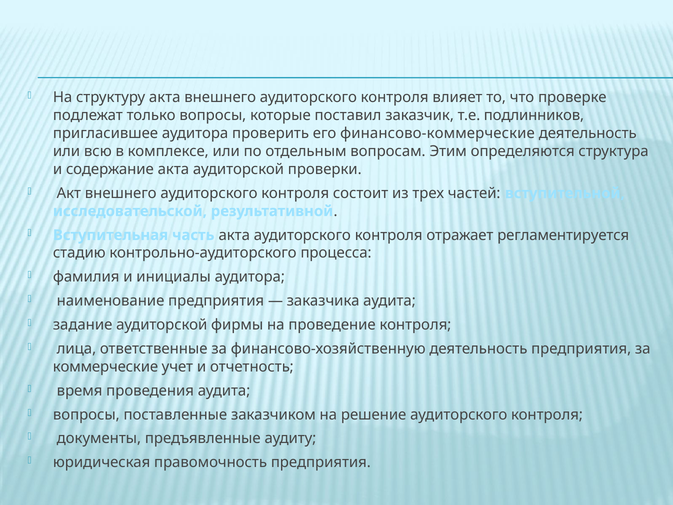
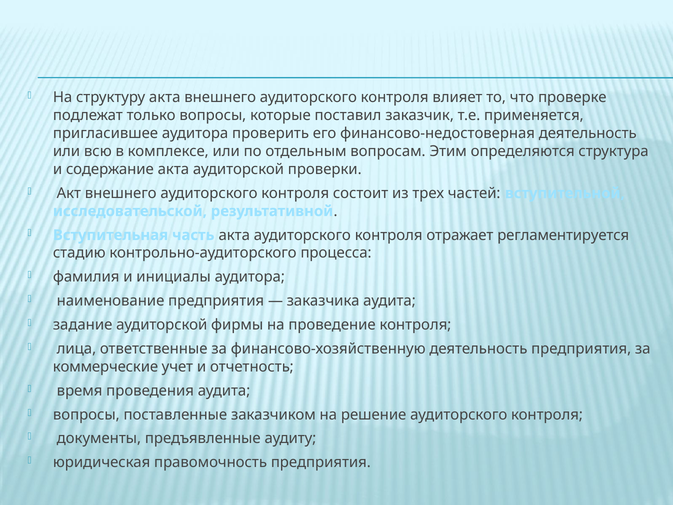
подлинников: подлинников -> применяется (534, 115)
финансово-коммерческие: финансово-коммерческие -> финансово-недостоверная (438, 133)
